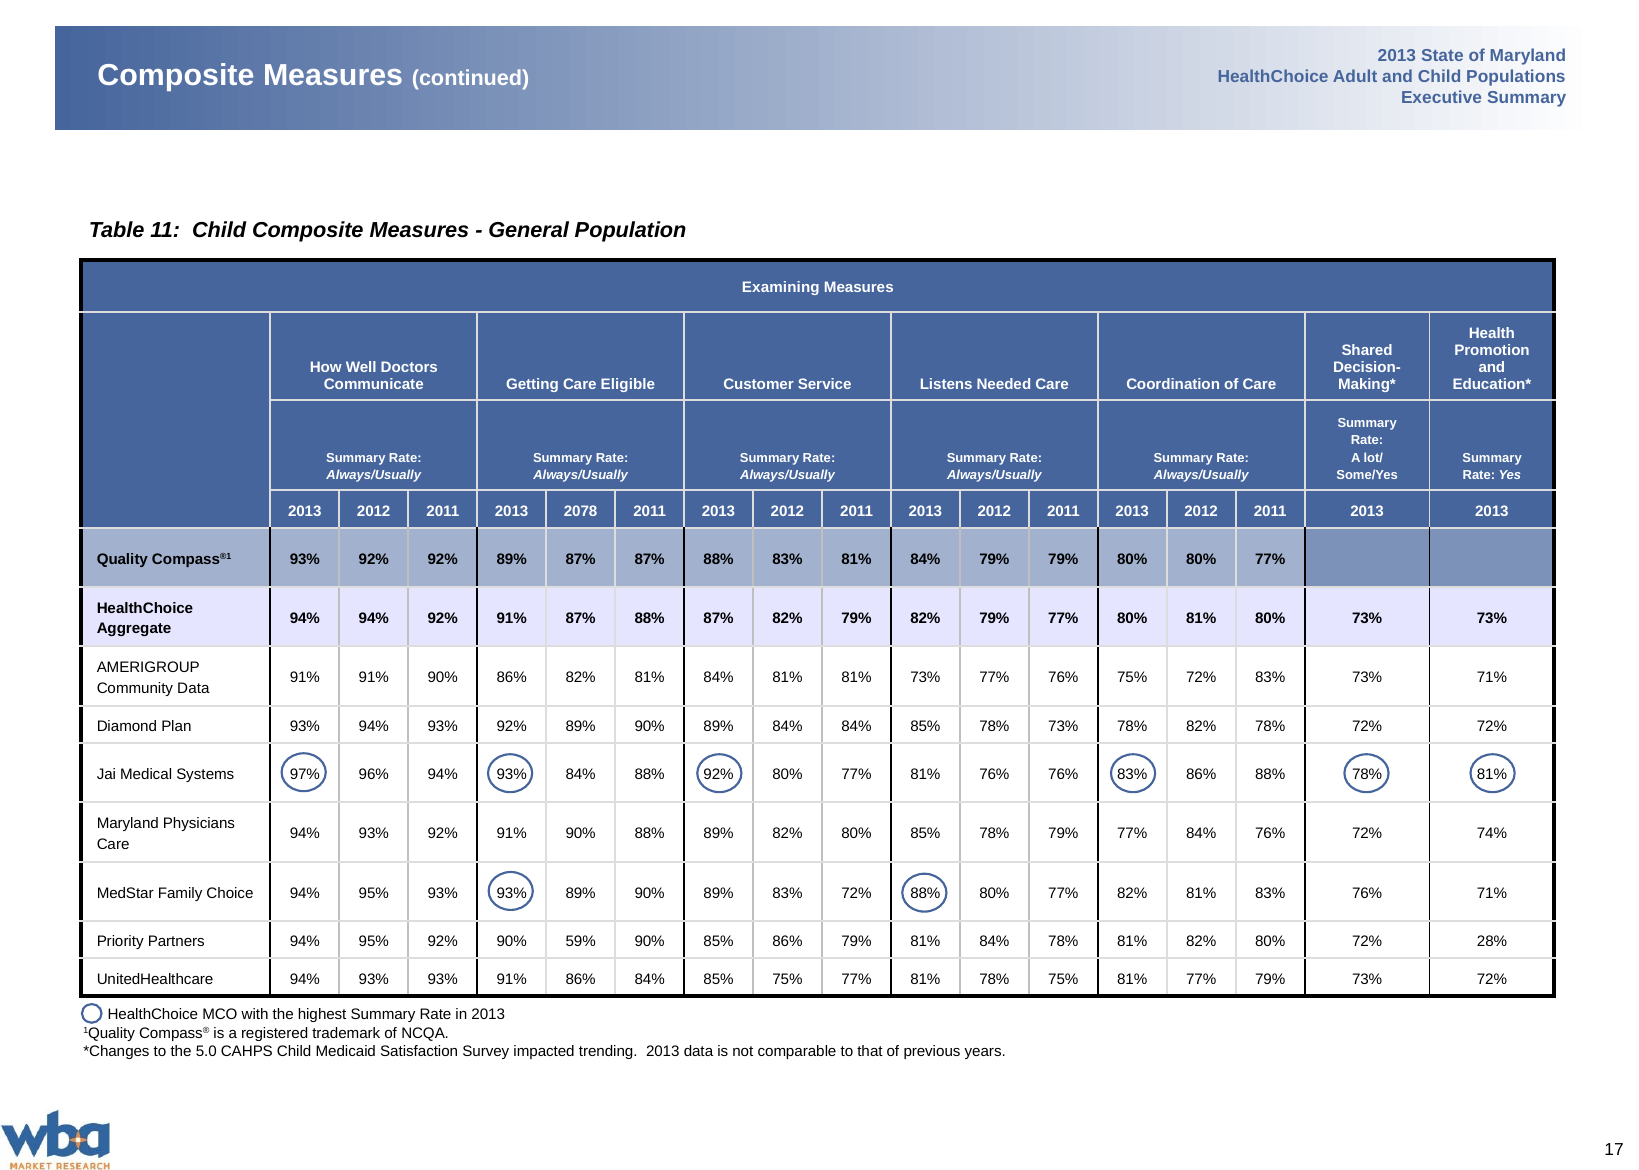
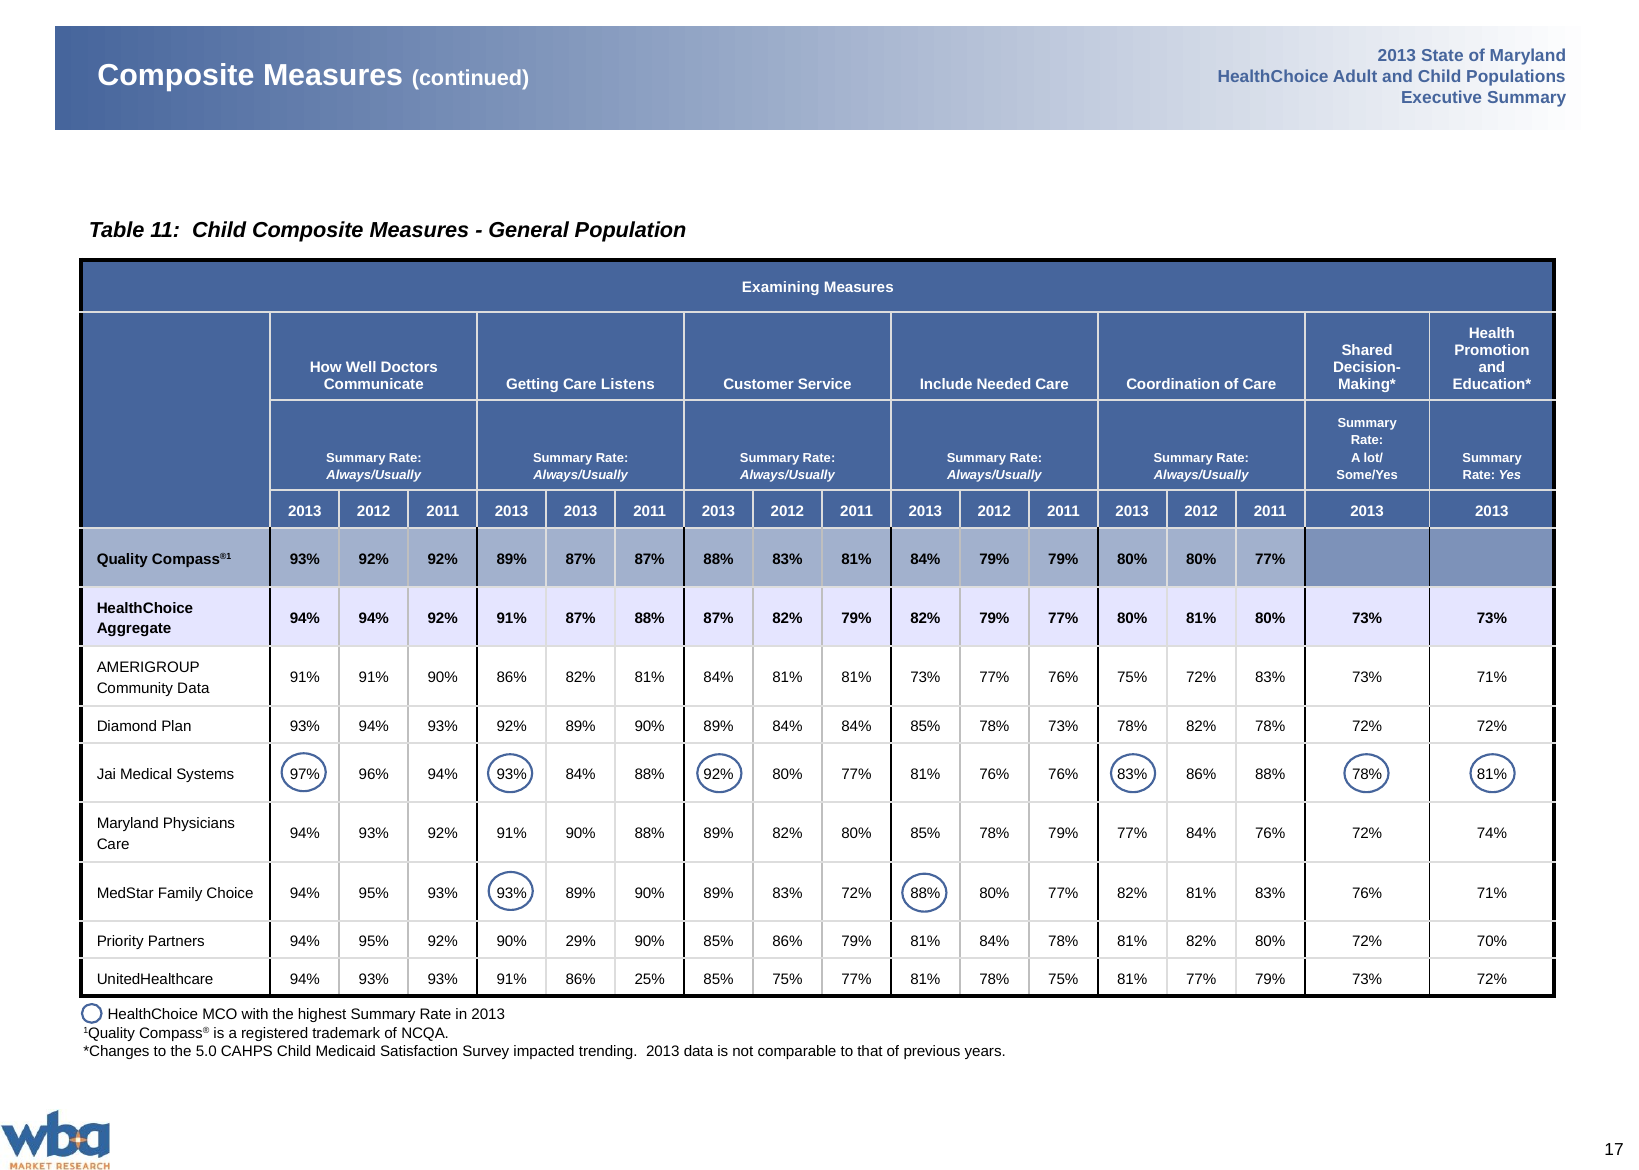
Eligible: Eligible -> Listens (628, 385)
Listens: Listens -> Include (946, 385)
2078: 2078 -> 2013 (581, 511)
59%: 59% -> 29% (581, 942)
28%: 28% -> 70% (1492, 942)
86% 84%: 84% -> 25% (650, 980)
